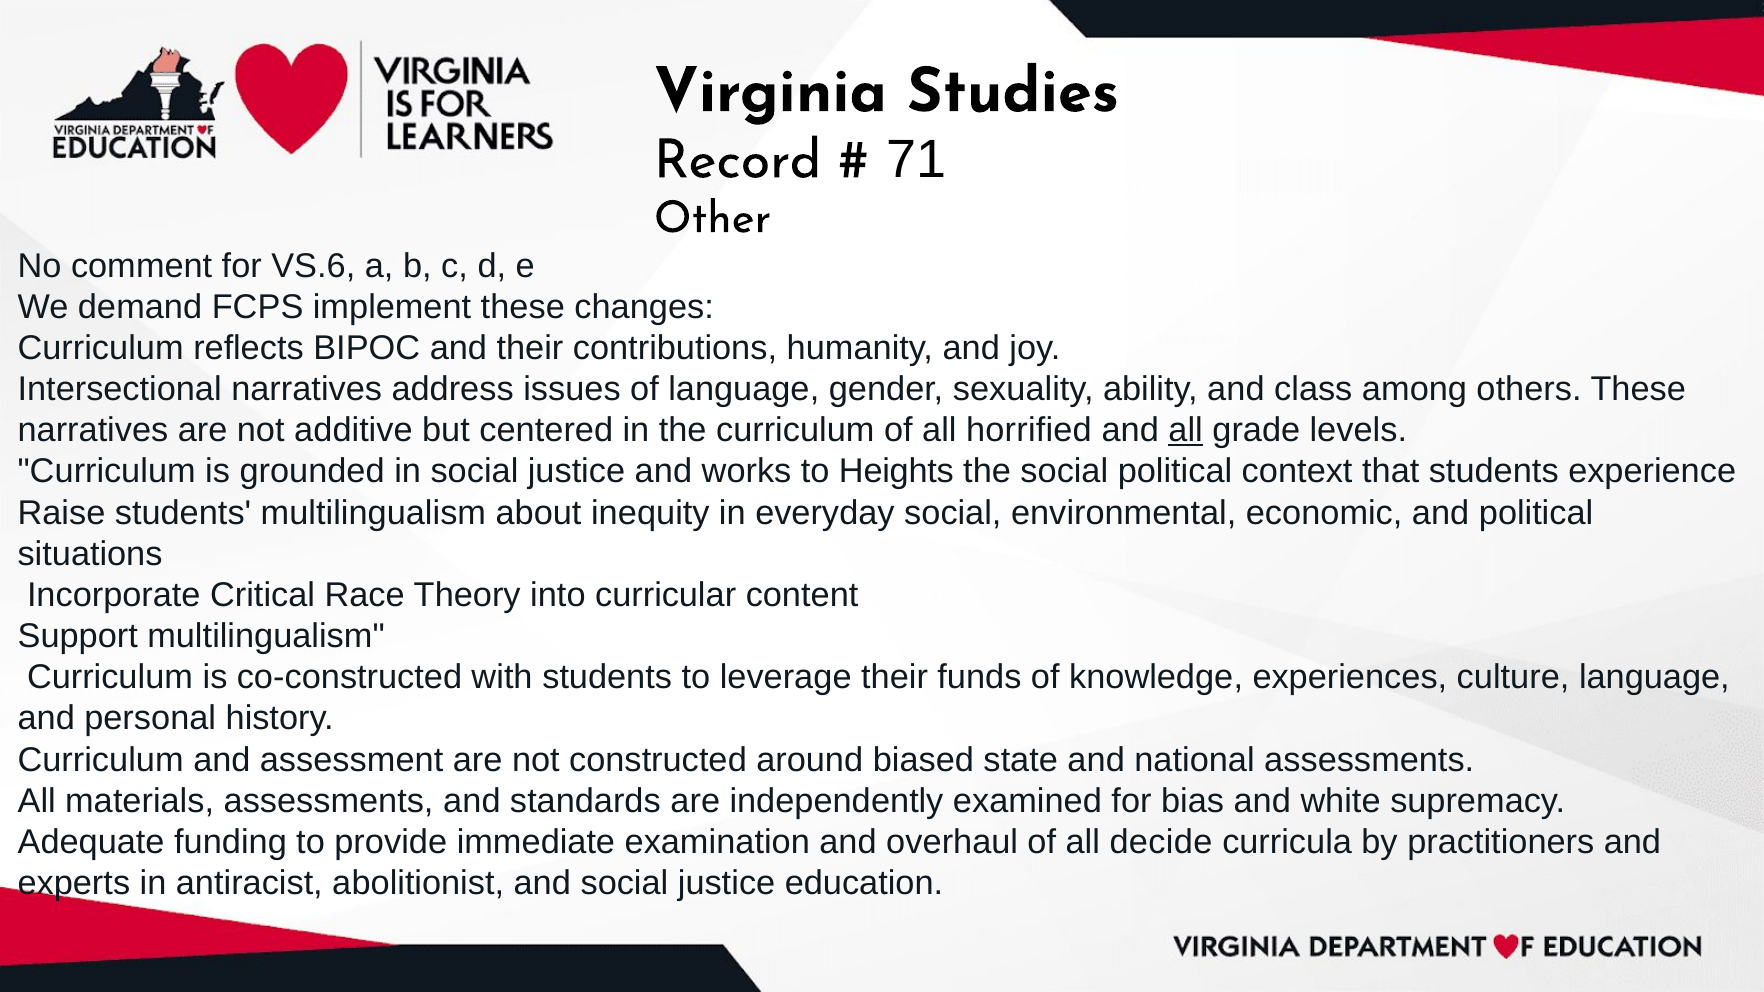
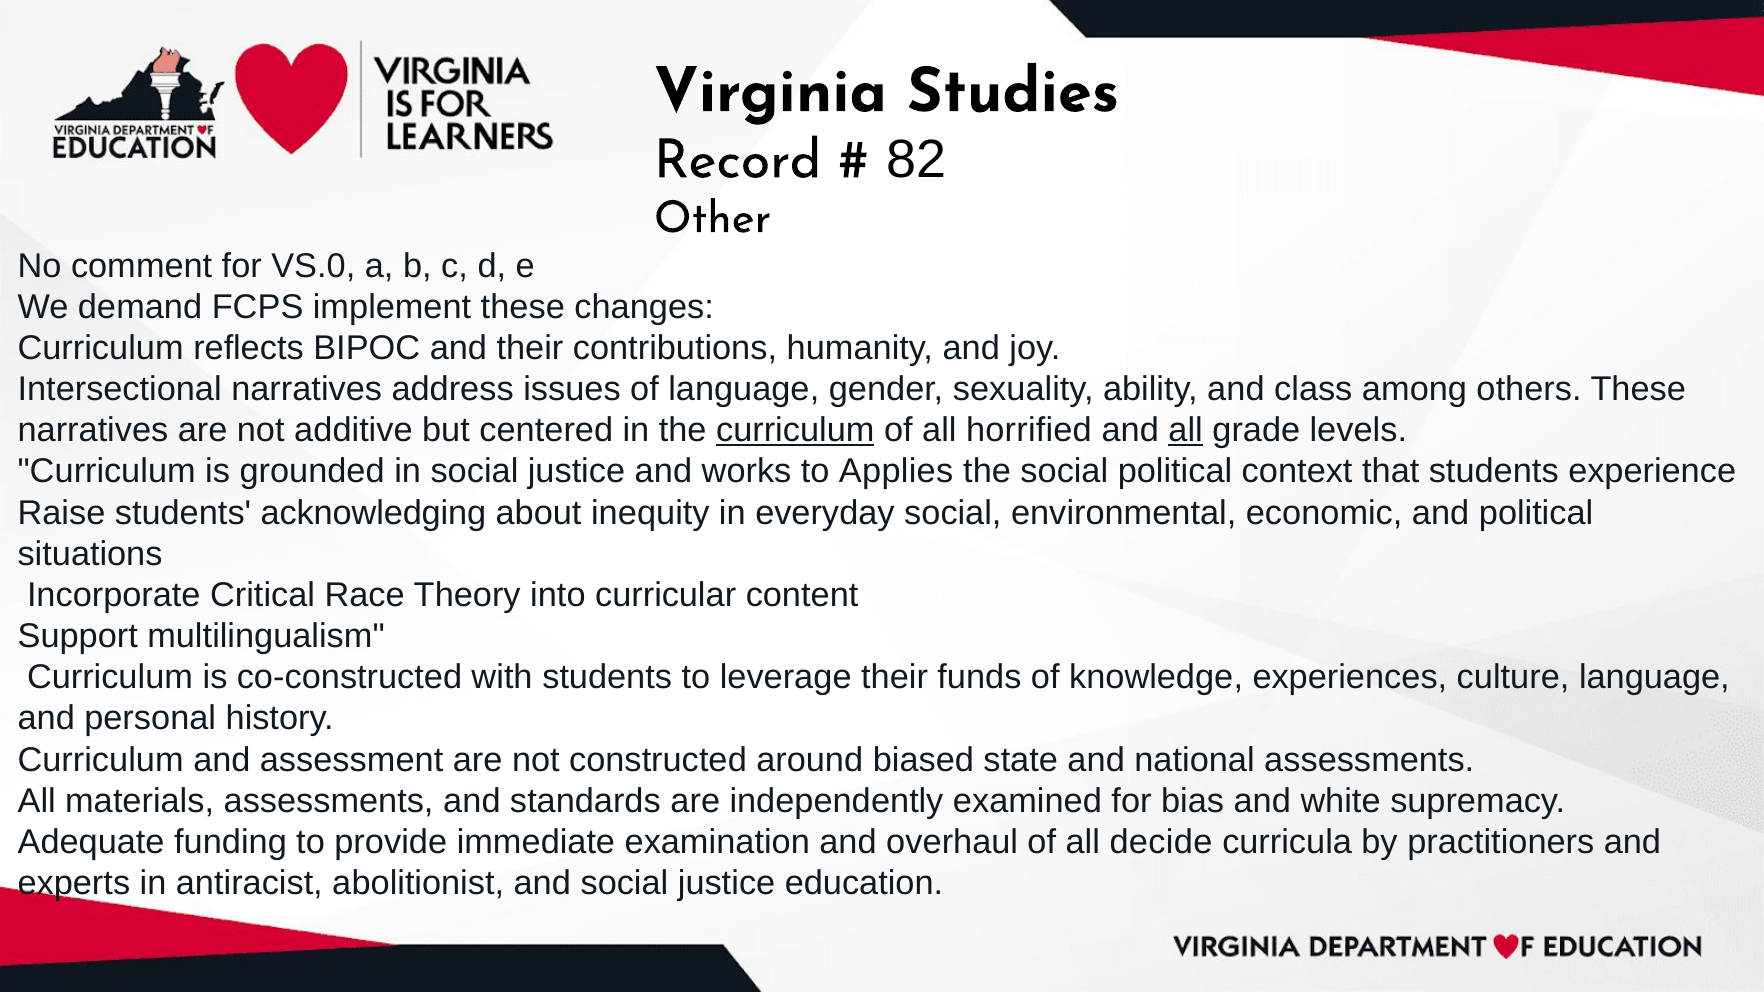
71: 71 -> 82 (917, 160)
VS.6: VS.6 -> VS.0 (313, 266)
curriculum underline: none -> present (795, 431)
Heights: Heights -> Applies (896, 472)
students multilingualism: multilingualism -> acknowledging (373, 513)
